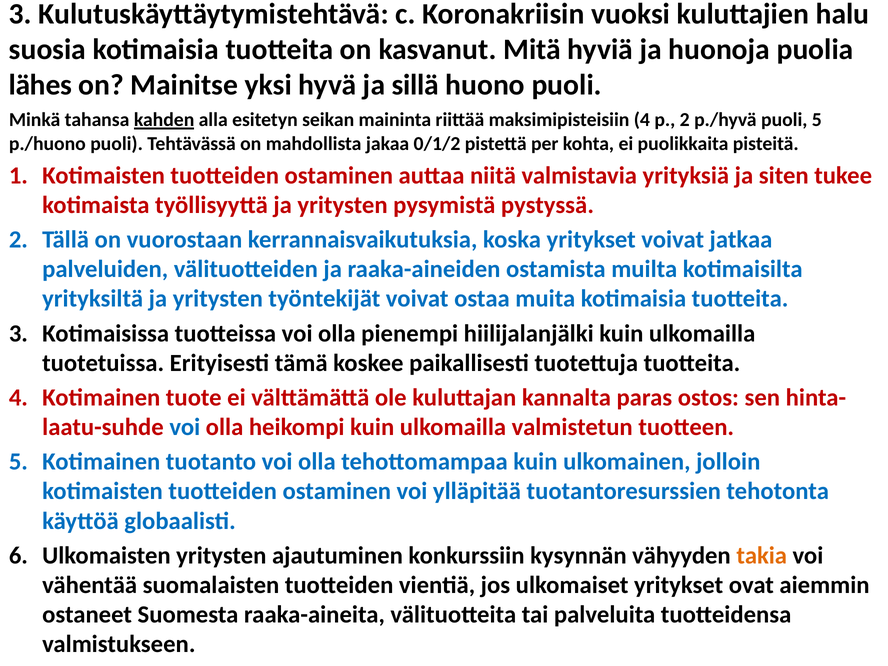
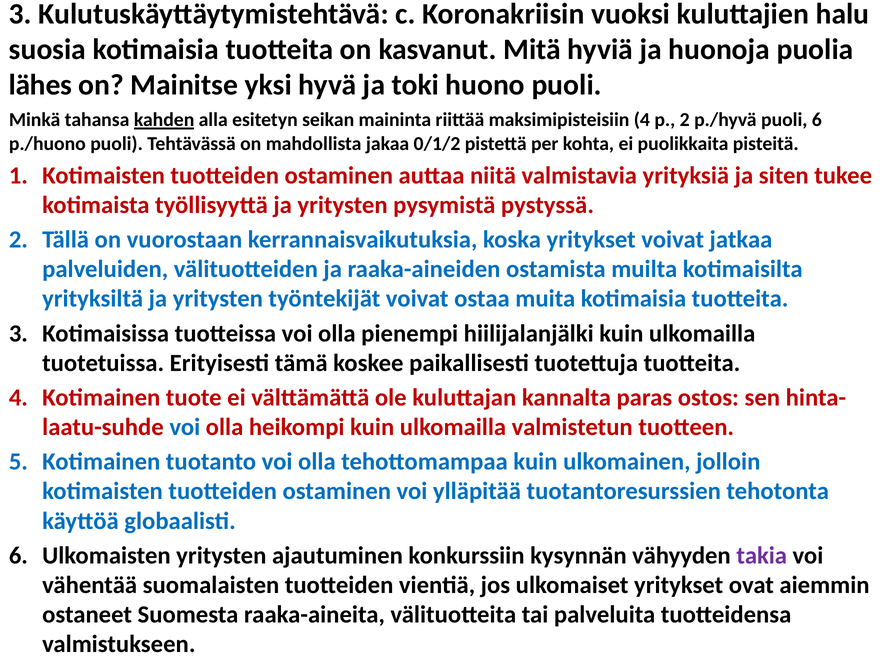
sillä: sillä -> toki (415, 85)
puoli 5: 5 -> 6 (817, 120)
takia colour: orange -> purple (762, 555)
